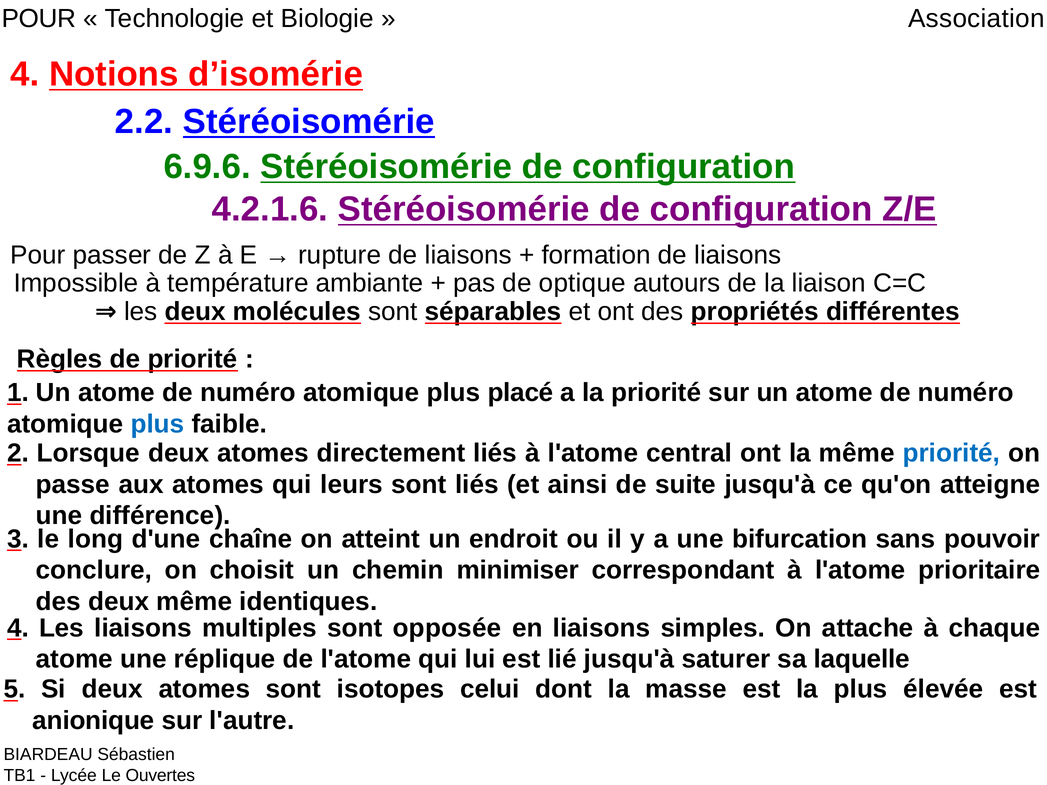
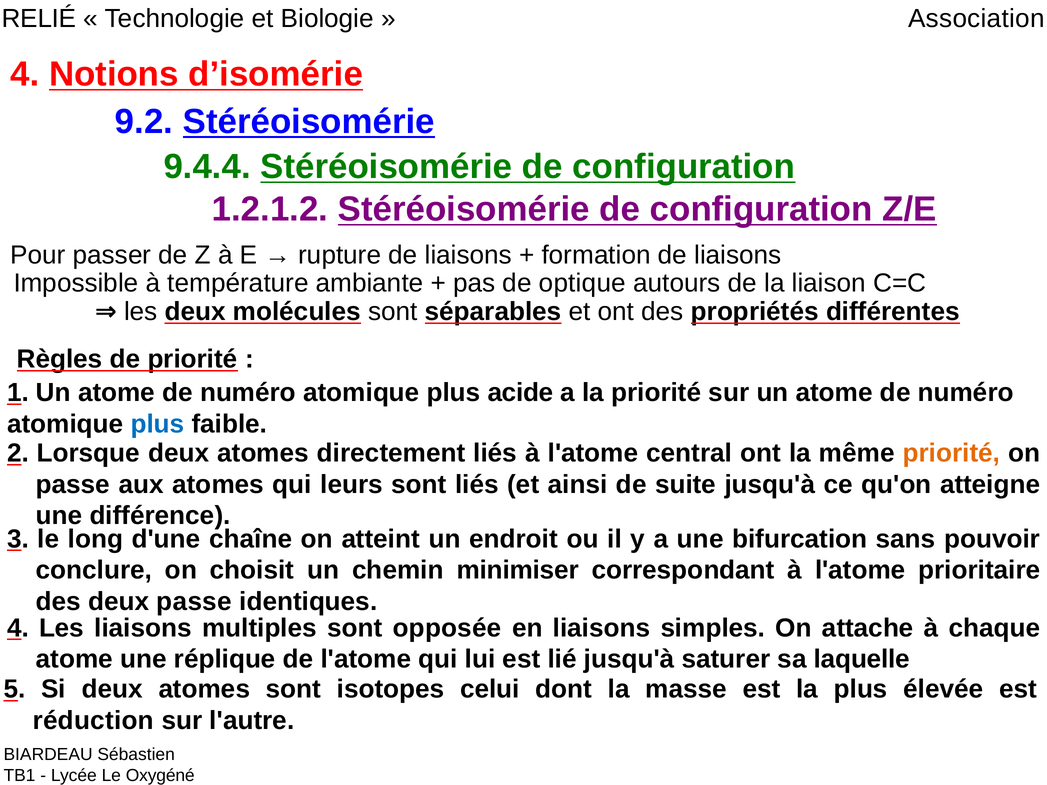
POUR: POUR -> RELIÉ (39, 19)
2.2: 2.2 -> 9.2 (144, 122)
6.9.6: 6.9.6 -> 9.4.4 (207, 167)
4.2.1.6: 4.2.1.6 -> 1.2.1.2 (270, 210)
placé: placé -> acide (521, 393)
priorité colour: blue -> orange (951, 453)
deux même: même -> passe (194, 602)
anionique: anionique -> réduction (93, 721)
Ouvertes: Ouvertes -> Oxygéné (160, 776)
